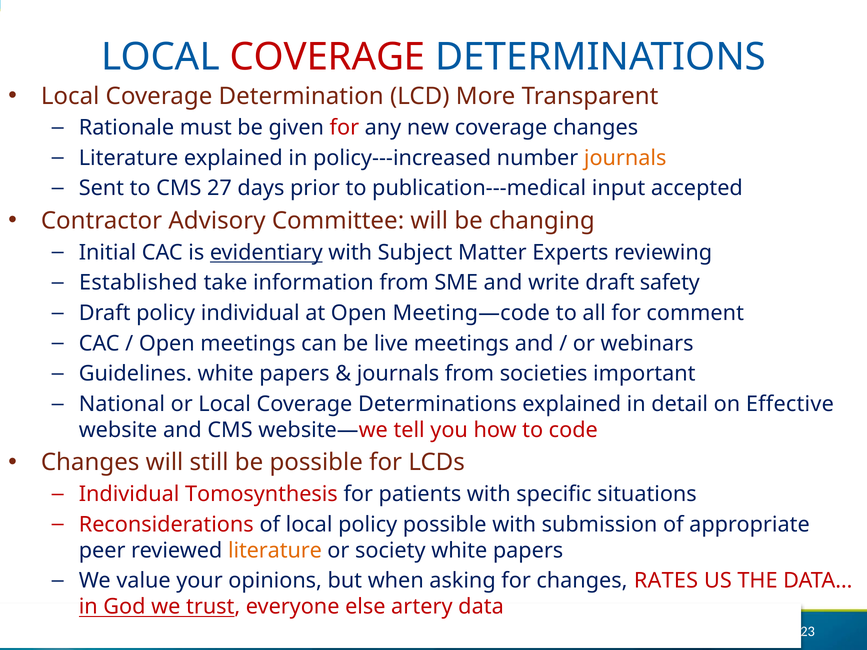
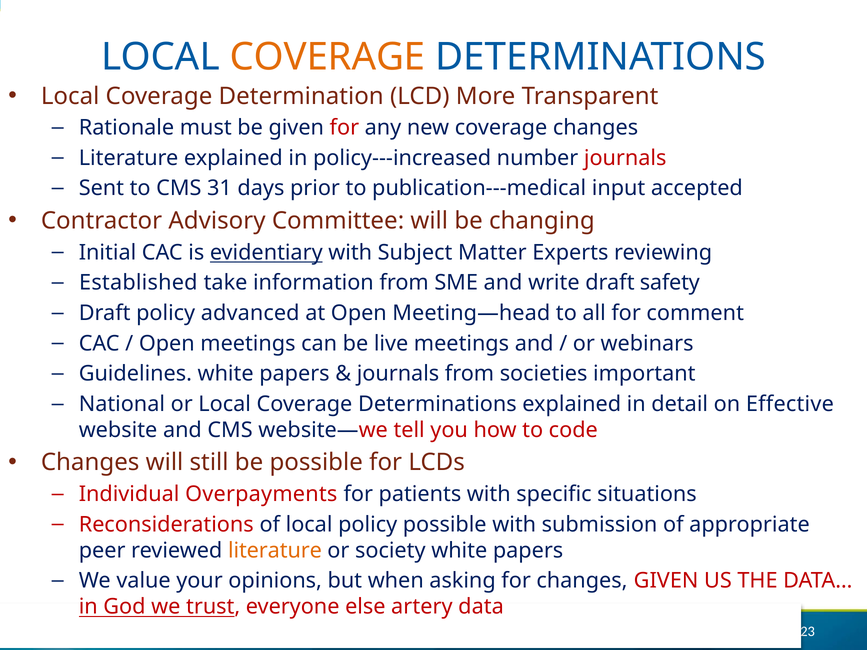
COVERAGE colour: red -> orange (328, 57)
journals colour: orange -> red (625, 158)
27: 27 -> 31 (219, 188)
policy individual: individual -> advanced (250, 313)
Meeting—code: Meeting—code -> Meeting—head (471, 313)
Tomosynthesis: Tomosynthesis -> Overpayments (261, 494)
changes RATES: RATES -> GIVEN (666, 581)
